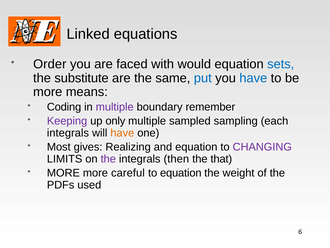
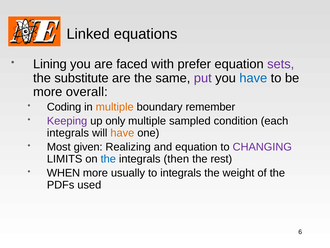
Order: Order -> Lining (50, 64)
would: would -> prefer (194, 64)
sets colour: blue -> purple (281, 64)
put colour: blue -> purple (203, 78)
means: means -> overall (87, 92)
multiple colour: purple -> orange (115, 107)
sampling: sampling -> condition (236, 121)
gives: gives -> given (88, 147)
the colour: purple -> blue (108, 159)
that: that -> rest (221, 159)
MORE: MORE -> WHEN (63, 173)
careful: careful -> usually (128, 173)
to equation: equation -> integrals (181, 173)
